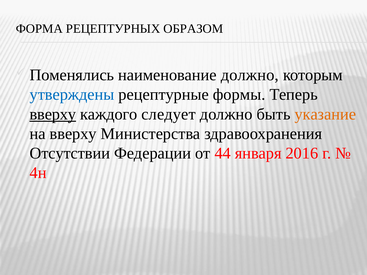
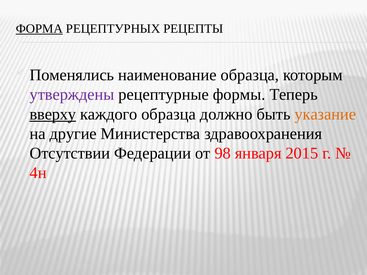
ФОРМА underline: none -> present (39, 29)
ОБРАЗОМ: ОБРАЗОМ -> РЕЦЕПТЫ (193, 29)
наименование должно: должно -> образца (250, 75)
утверждены colour: blue -> purple (72, 95)
каждого следует: следует -> образца (169, 114)
на вверху: вверху -> другие (73, 134)
44: 44 -> 98 (223, 153)
2016: 2016 -> 2015 (302, 153)
